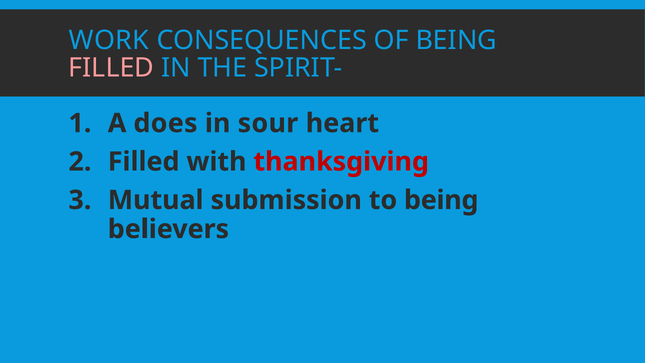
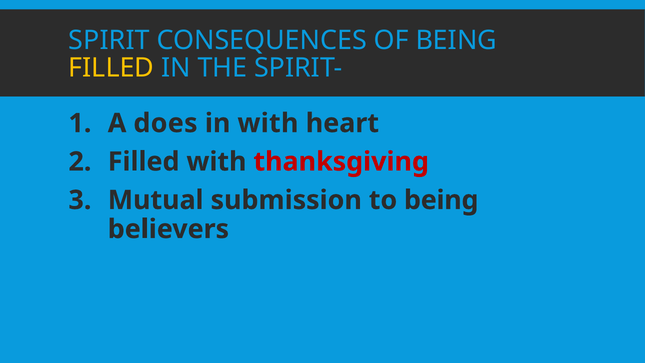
WORK: WORK -> SPIRIT (109, 41)
FILLED colour: pink -> yellow (111, 68)
in sour: sour -> with (268, 123)
